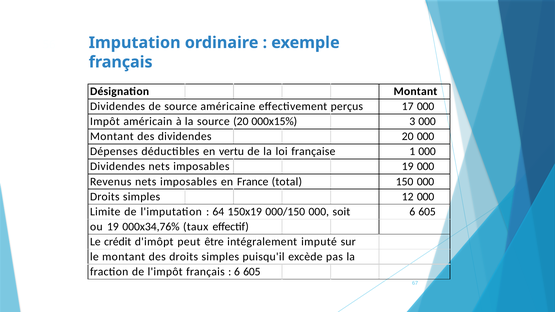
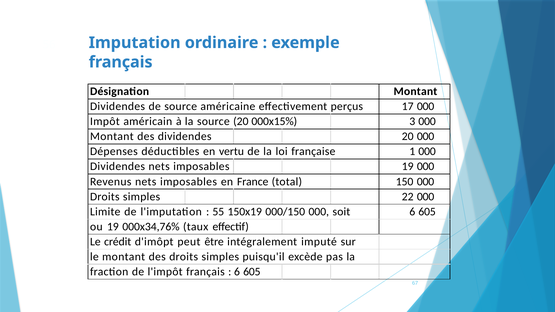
12: 12 -> 22 (408, 197)
64: 64 -> 55 (218, 212)
